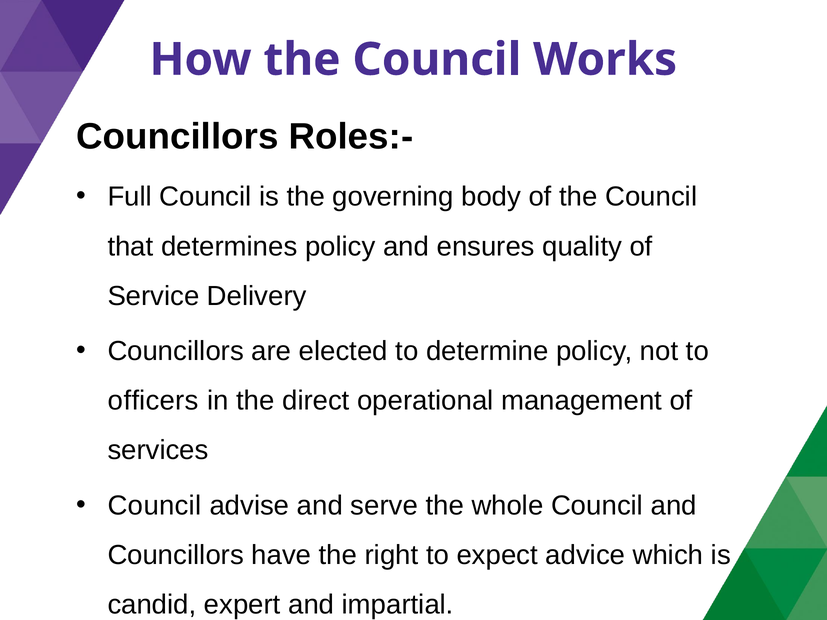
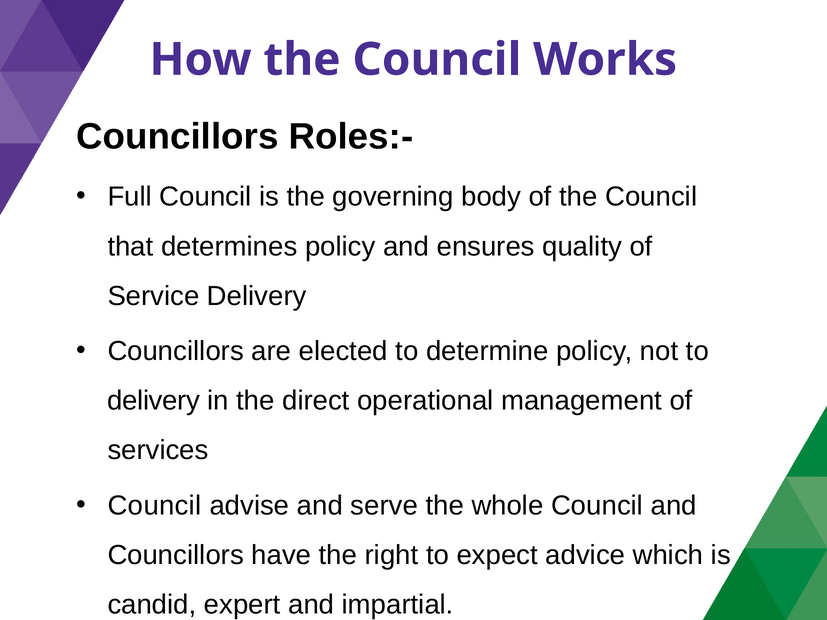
officers: officers -> delivery (154, 401)
